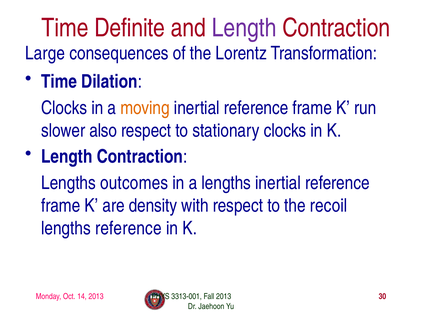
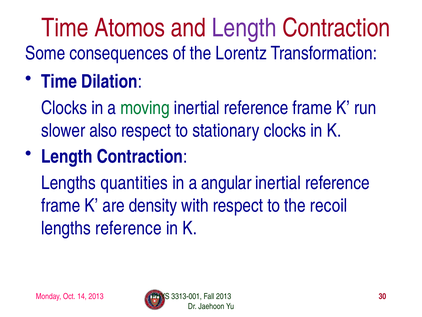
Definite: Definite -> Atomos (130, 28)
Large: Large -> Some (45, 53)
moving colour: orange -> green (145, 108)
outcomes: outcomes -> quantities (134, 183)
a lengths: lengths -> angular (226, 183)
